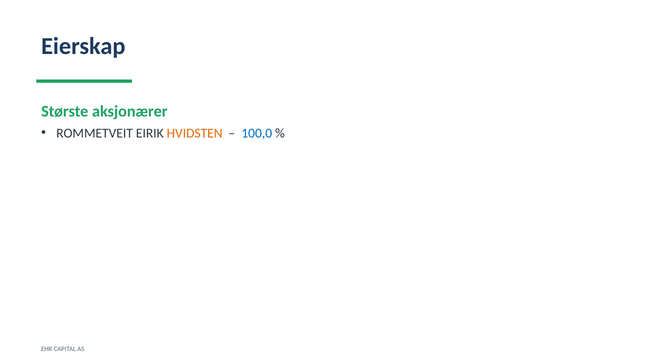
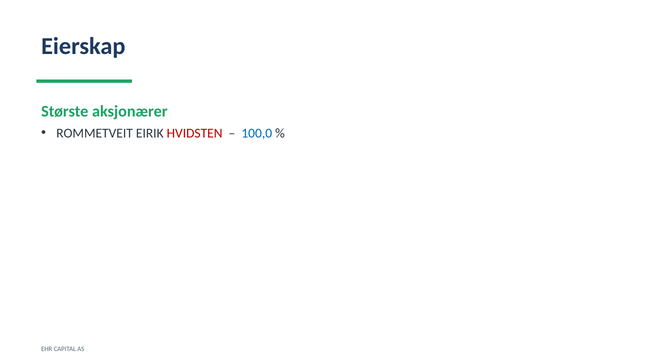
HVIDSTEN colour: orange -> red (195, 133)
